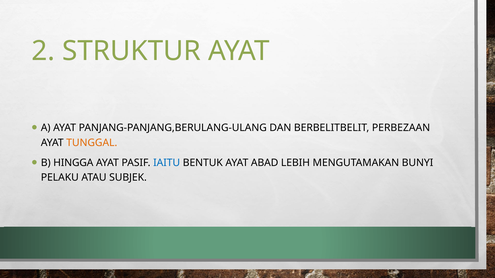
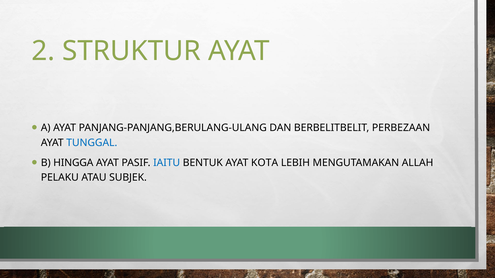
TUNGGAL colour: orange -> blue (92, 143)
ABAD: ABAD -> KOTA (265, 163)
BUNYI: BUNYI -> ALLAH (418, 163)
